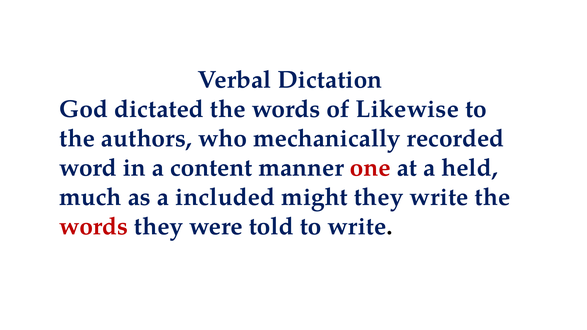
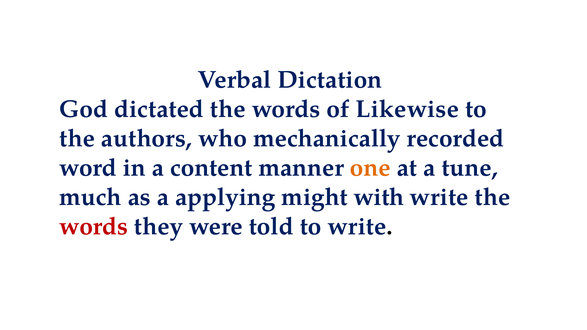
one colour: red -> orange (370, 168)
held: held -> tune (470, 168)
included: included -> applying (225, 197)
might they: they -> with (379, 197)
